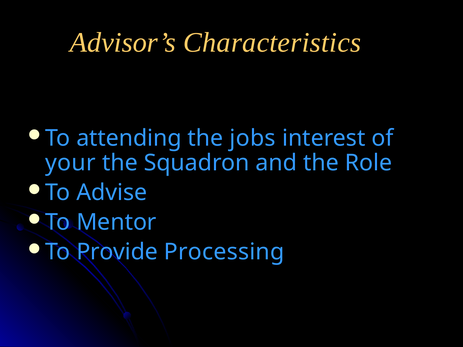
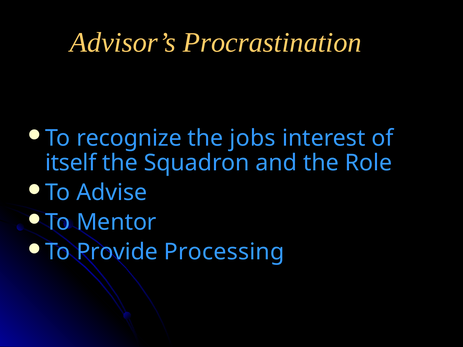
Characteristics: Characteristics -> Procrastination (272, 42)
attending: attending -> recognize (129, 138)
your: your -> itself (71, 163)
